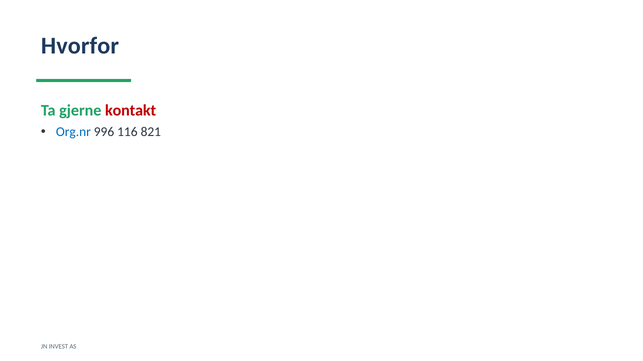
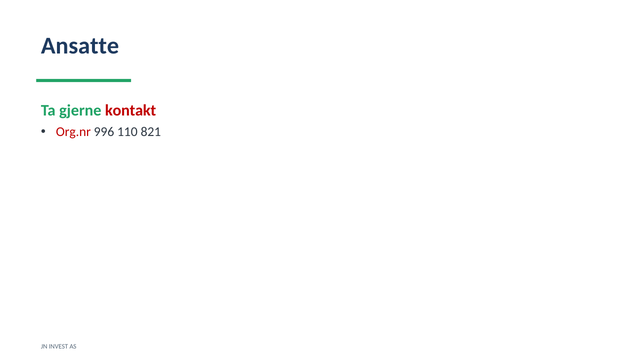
Hvorfor: Hvorfor -> Ansatte (80, 46)
Org.nr colour: blue -> red (73, 132)
116: 116 -> 110 (127, 132)
